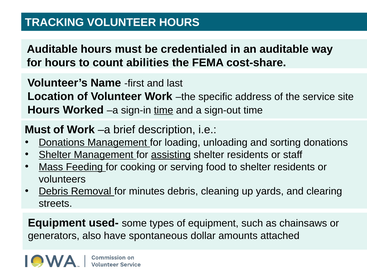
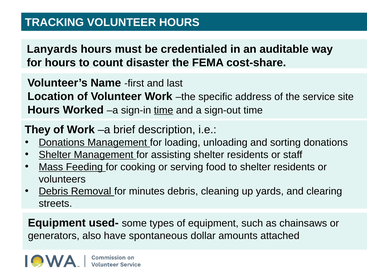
Auditable: Auditable -> Lanyards (52, 49)
abilities: abilities -> disaster (148, 63)
Must: Must -> They (38, 130)
assisting underline: present -> none (171, 155)
